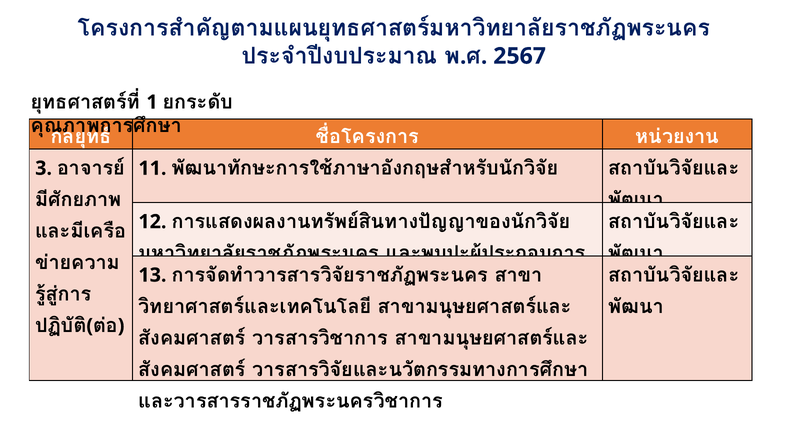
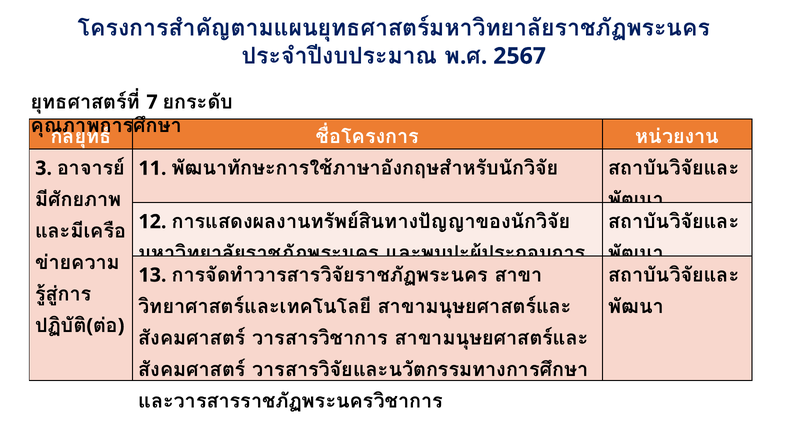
1: 1 -> 7 (152, 102)
